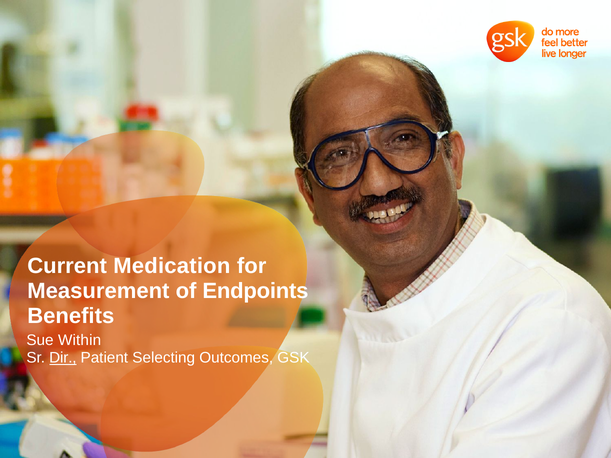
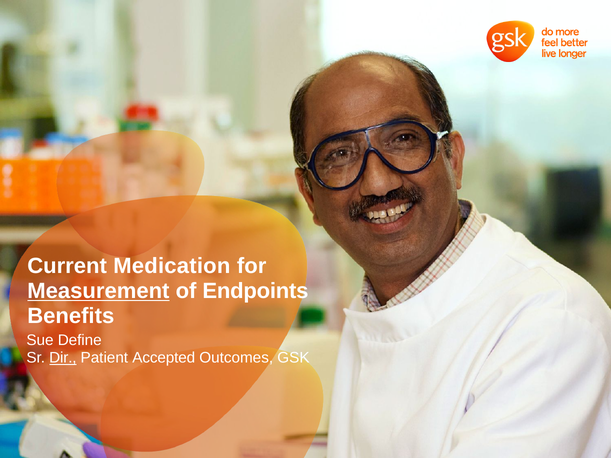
Measurement underline: none -> present (98, 291)
Within: Within -> Define (80, 341)
Selecting: Selecting -> Accepted (164, 358)
